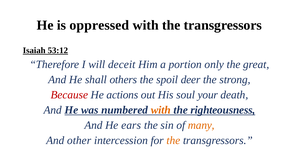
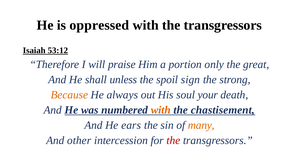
deceit: deceit -> praise (122, 64)
others: others -> unless (123, 80)
deer: deer -> sign (190, 80)
Because colour: red -> orange (69, 95)
actions: actions -> always (122, 95)
righteousness: righteousness -> chastisement (223, 110)
the colour: orange -> red (173, 141)
